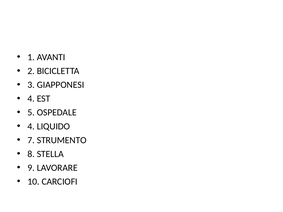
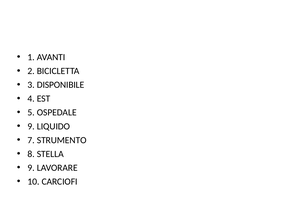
GIAPPONESI: GIAPPONESI -> DISPONIBILE (61, 85)
4: 4 -> 9 (31, 126)
